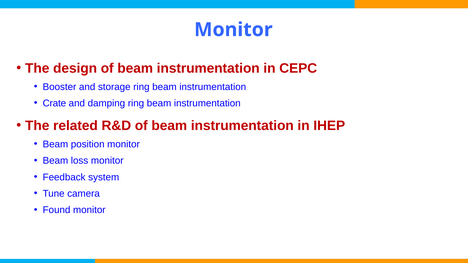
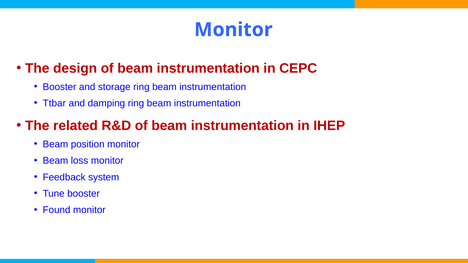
Crate: Crate -> Ttbar (54, 103)
Tune camera: camera -> booster (84, 194)
